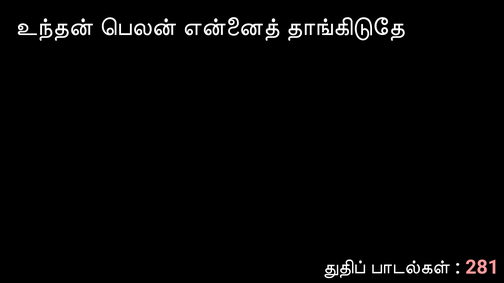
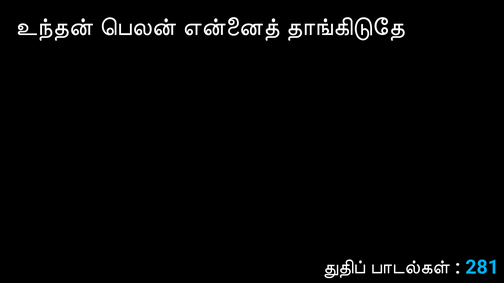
281 colour: pink -> light blue (482, 268)
